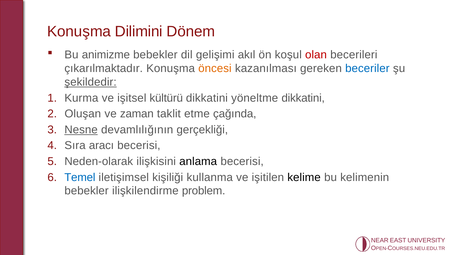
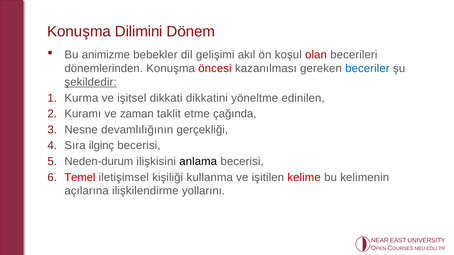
çıkarılmaktadır: çıkarılmaktadır -> dönemlerinden (104, 69)
öncesi colour: orange -> red (215, 69)
kültürü: kültürü -> dikkati (166, 98)
yöneltme dikkatini: dikkatini -> edinilen (303, 98)
Oluşan: Oluşan -> Kuramı (83, 114)
Nesne underline: present -> none (81, 130)
aracı: aracı -> ilginç (102, 146)
Neden-olarak: Neden-olarak -> Neden-durum (99, 162)
Temel colour: blue -> red (80, 178)
kelime colour: black -> red (304, 178)
bebekler: bebekler -> açılarına (87, 191)
problem: problem -> yollarını (204, 191)
